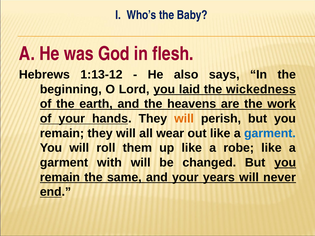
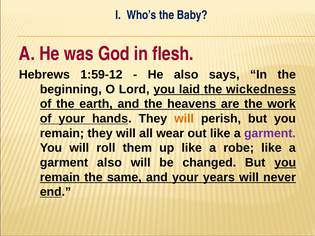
1:13-12: 1:13-12 -> 1:59-12 (101, 75)
garment colour: blue -> purple (270, 133)
garment with: with -> also (109, 163)
